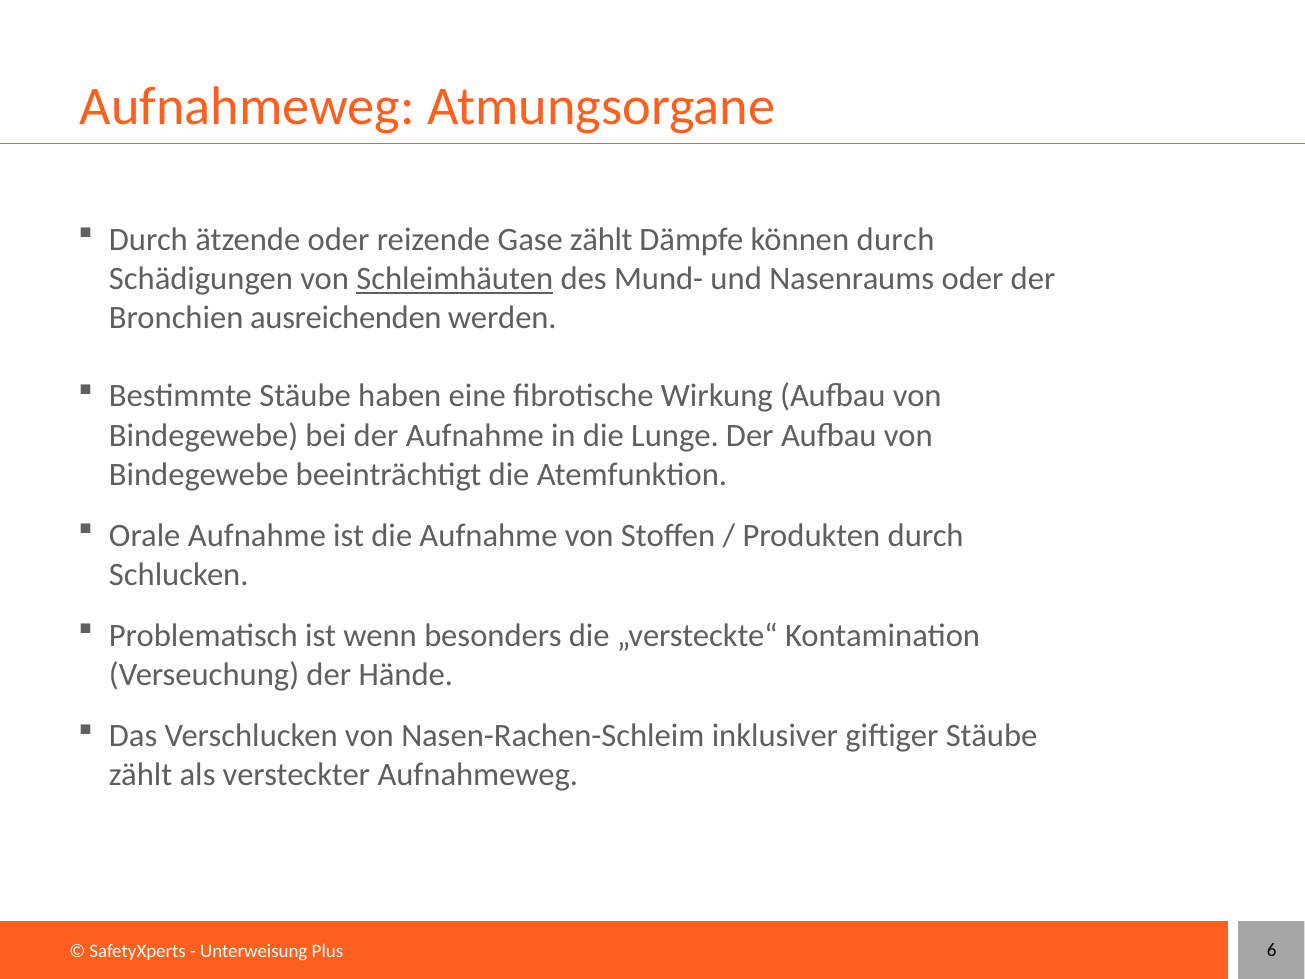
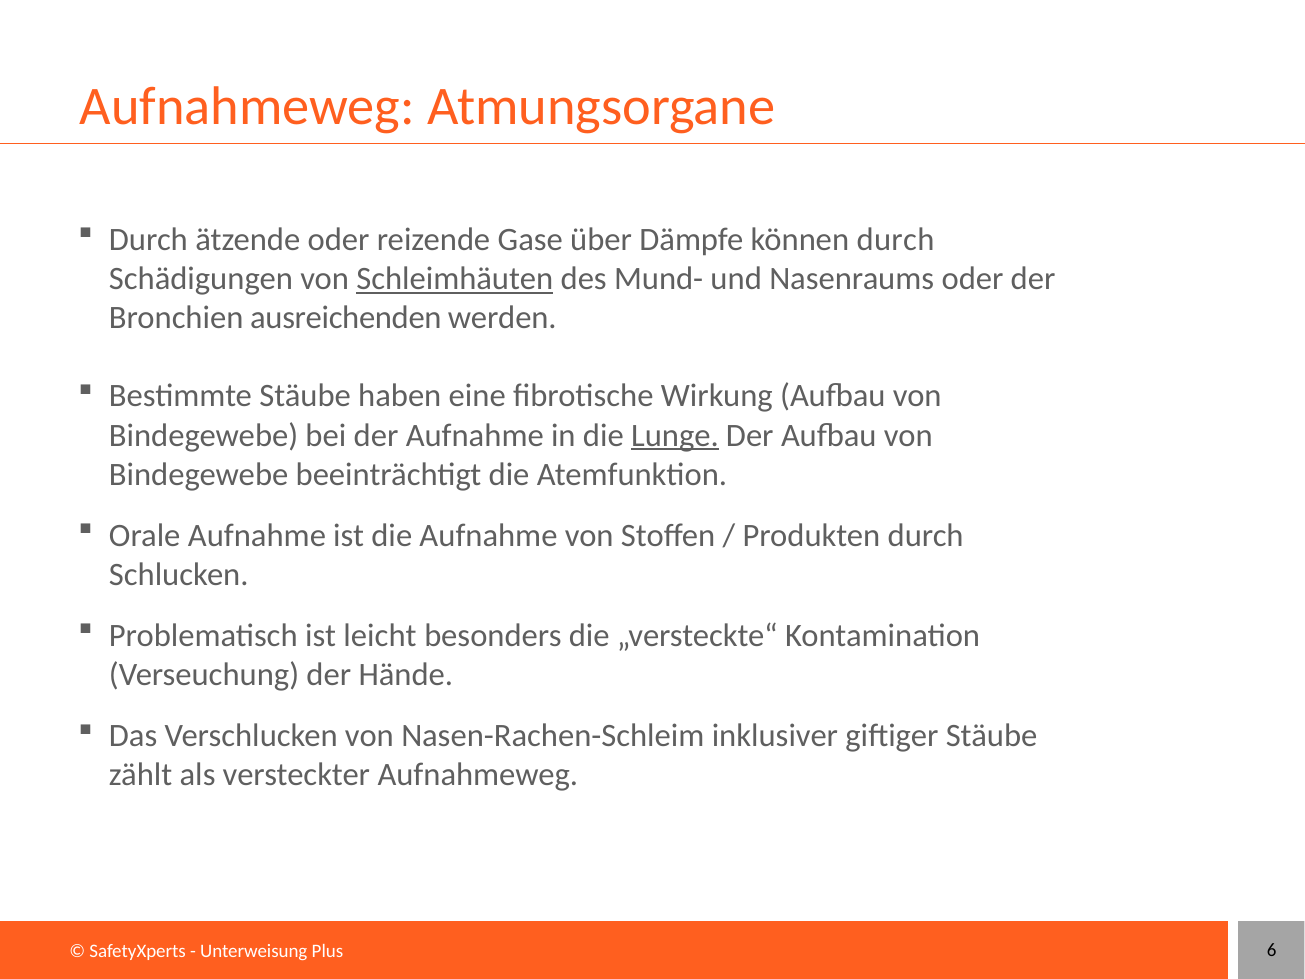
Gase zählt: zählt -> über (601, 239)
Lunge underline: none -> present (675, 435)
wenn: wenn -> leicht (380, 635)
